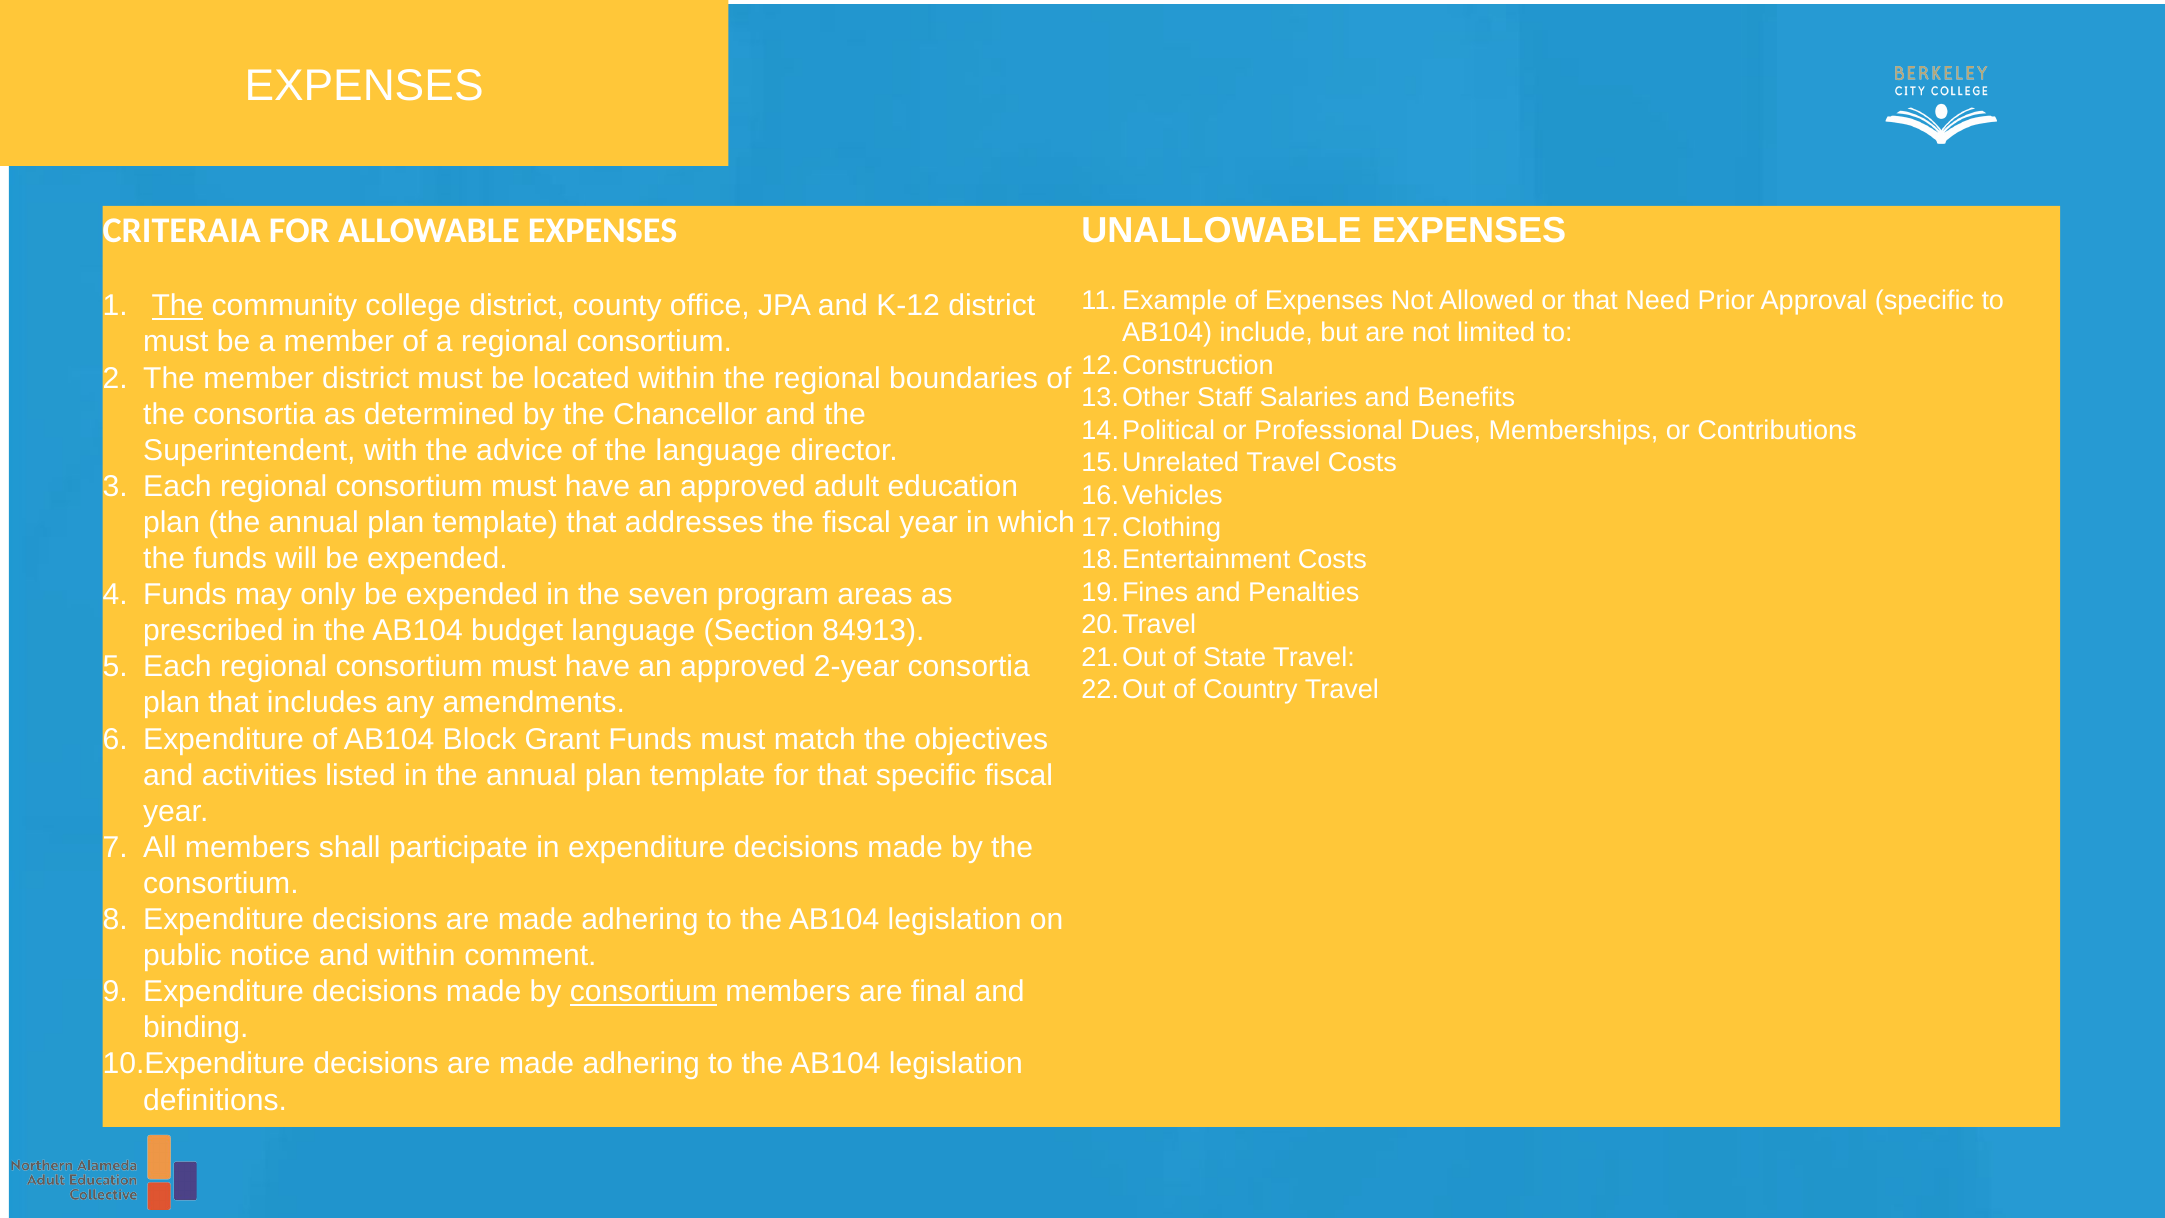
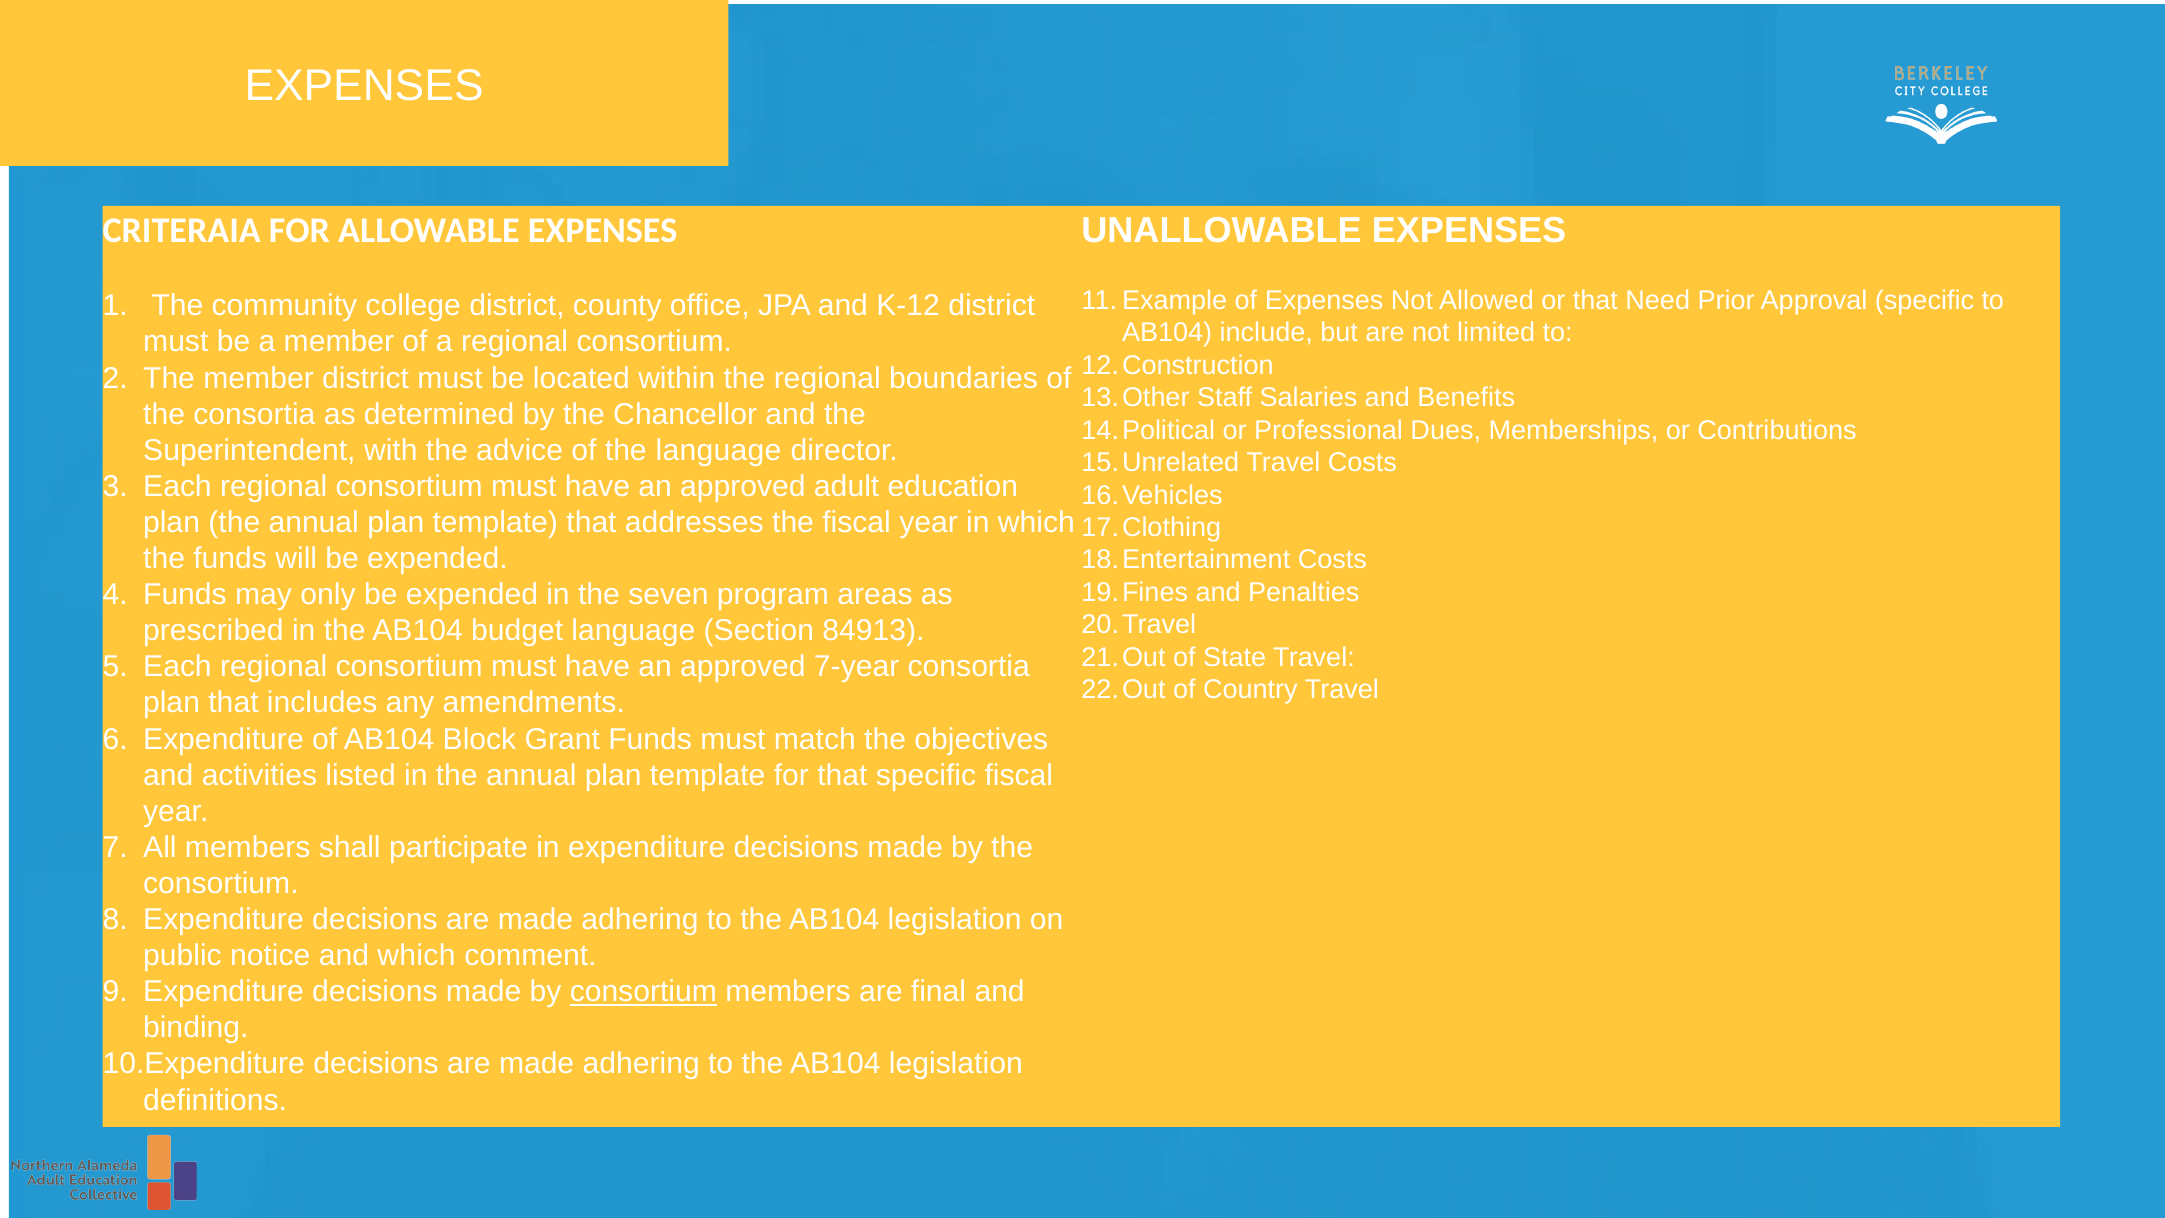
The underline: present -> none (177, 306)
2-year: 2-year -> 7-year (857, 667)
and within: within -> which (416, 956)
